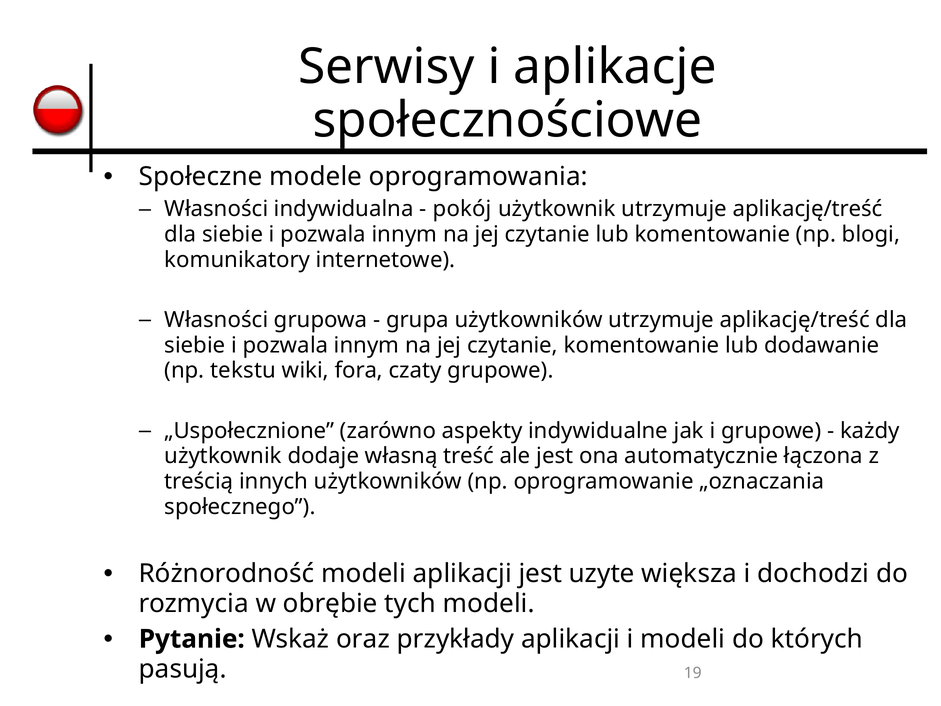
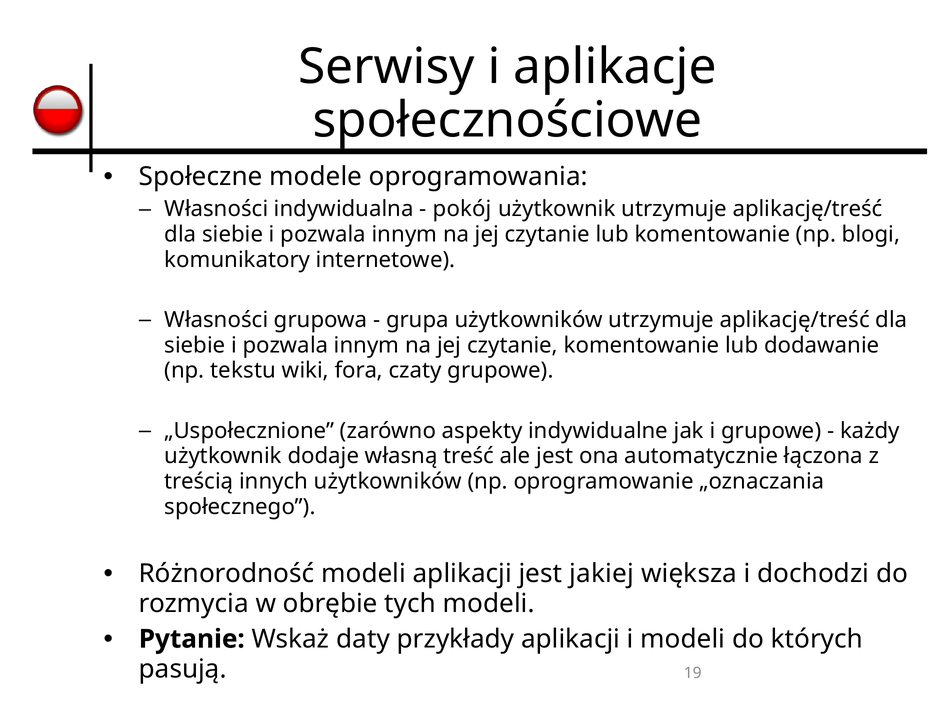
uzyte: uzyte -> jakiej (602, 573)
oraz: oraz -> daty (363, 639)
